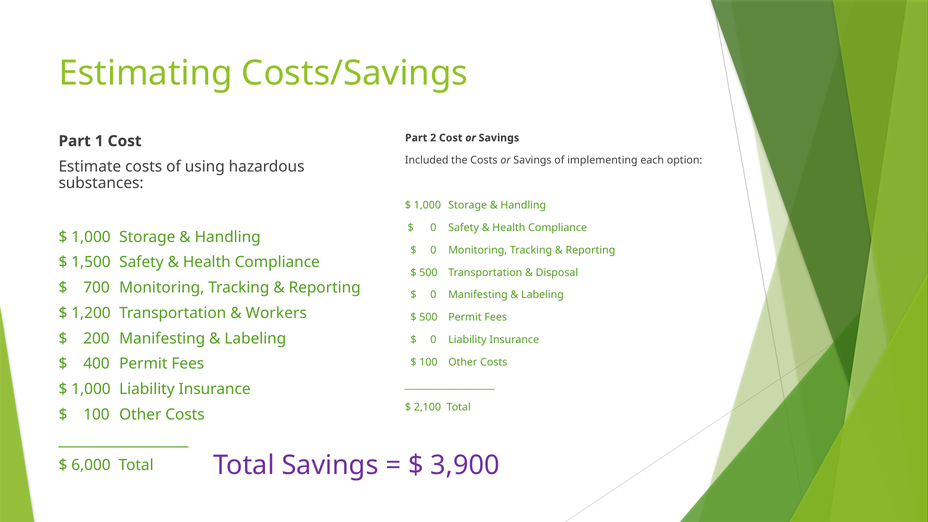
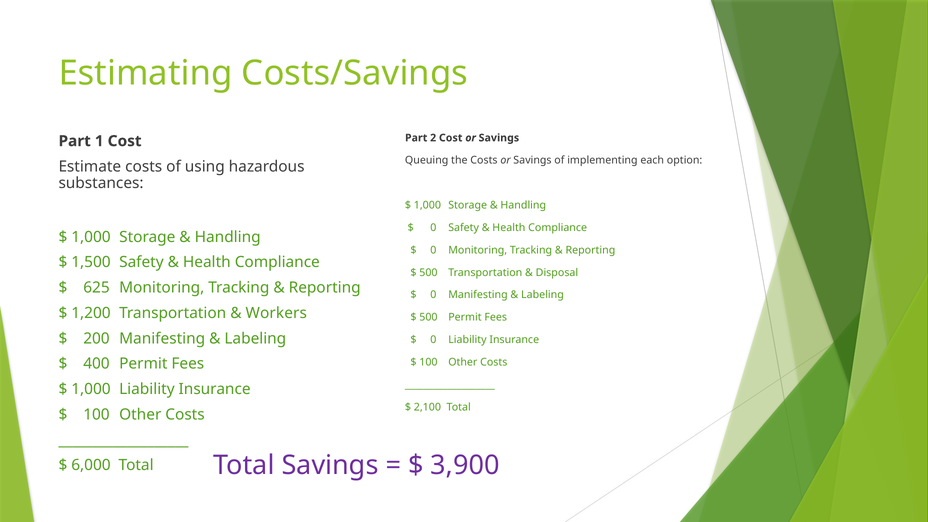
Included: Included -> Queuing (427, 160)
700: 700 -> 625 (96, 288)
